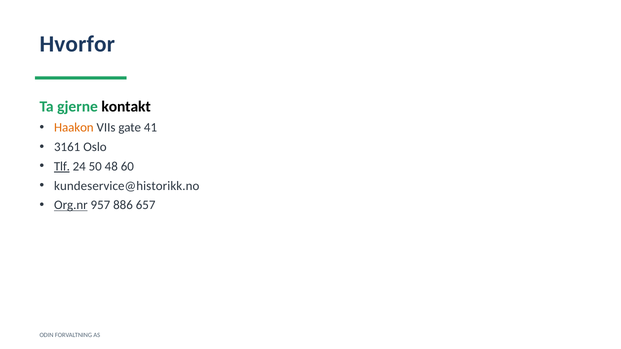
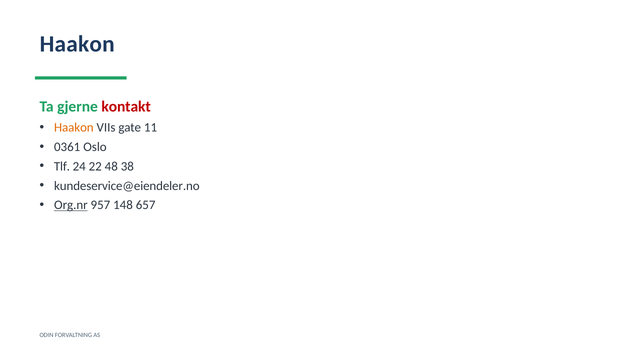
Hvorfor: Hvorfor -> Haakon (77, 44)
kontakt colour: black -> red (126, 107)
41: 41 -> 11 (150, 128)
3161: 3161 -> 0361 (67, 147)
Tlf underline: present -> none (62, 167)
50: 50 -> 22 (95, 167)
60: 60 -> 38 (127, 167)
kundeservice@historikk.no: kundeservice@historikk.no -> kundeservice@eiendeler.no (127, 186)
886: 886 -> 148 (123, 205)
